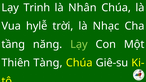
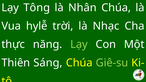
Trinh: Trinh -> Tông (37, 8)
tầng: tầng -> thực (13, 44)
Tàng: Tàng -> Sáng (48, 63)
Giê-su colour: white -> light green (112, 63)
